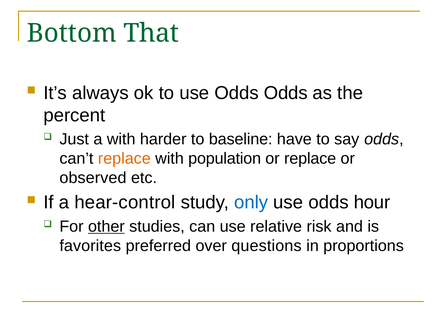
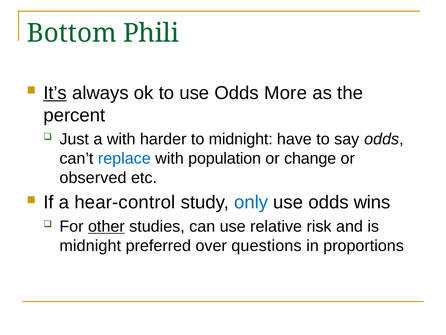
That: That -> Phili (151, 33)
It’s underline: none -> present (55, 93)
Odds Odds: Odds -> More (286, 93)
to baseline: baseline -> midnight (241, 139)
replace colour: orange -> blue (124, 158)
or replace: replace -> change (310, 158)
hour: hour -> wins (372, 202)
favorites: favorites -> midnight (90, 245)
